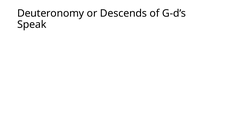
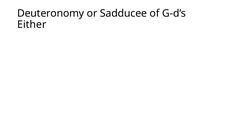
Descends: Descends -> Sadducee (123, 13)
Speak: Speak -> Either (32, 25)
